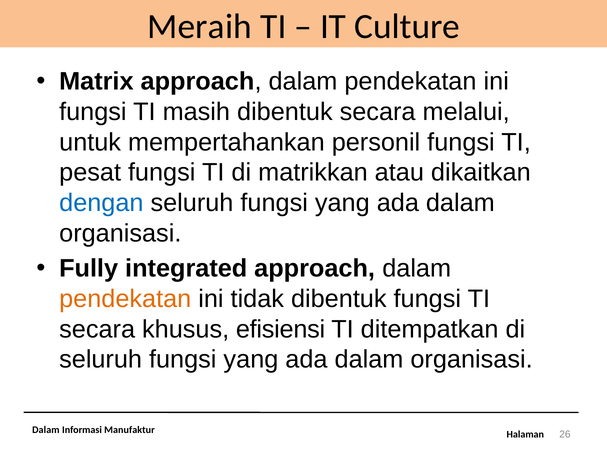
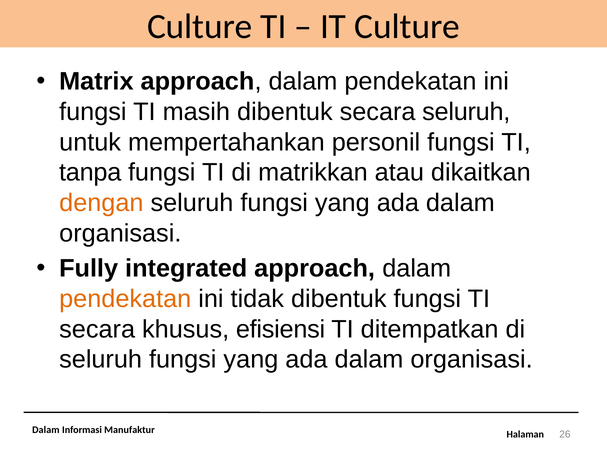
Meraih: Meraih -> Culture (200, 27)
secara melalui: melalui -> seluruh (466, 112)
pesat: pesat -> tanpa (90, 173)
dengan colour: blue -> orange (101, 203)
